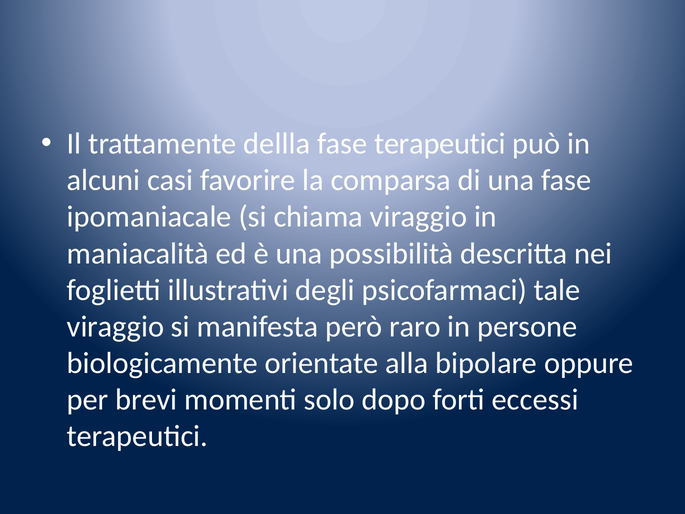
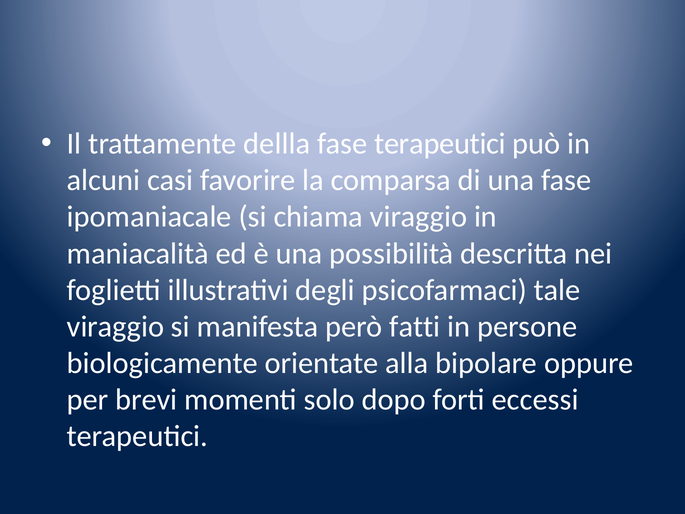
raro: raro -> fatti (415, 326)
